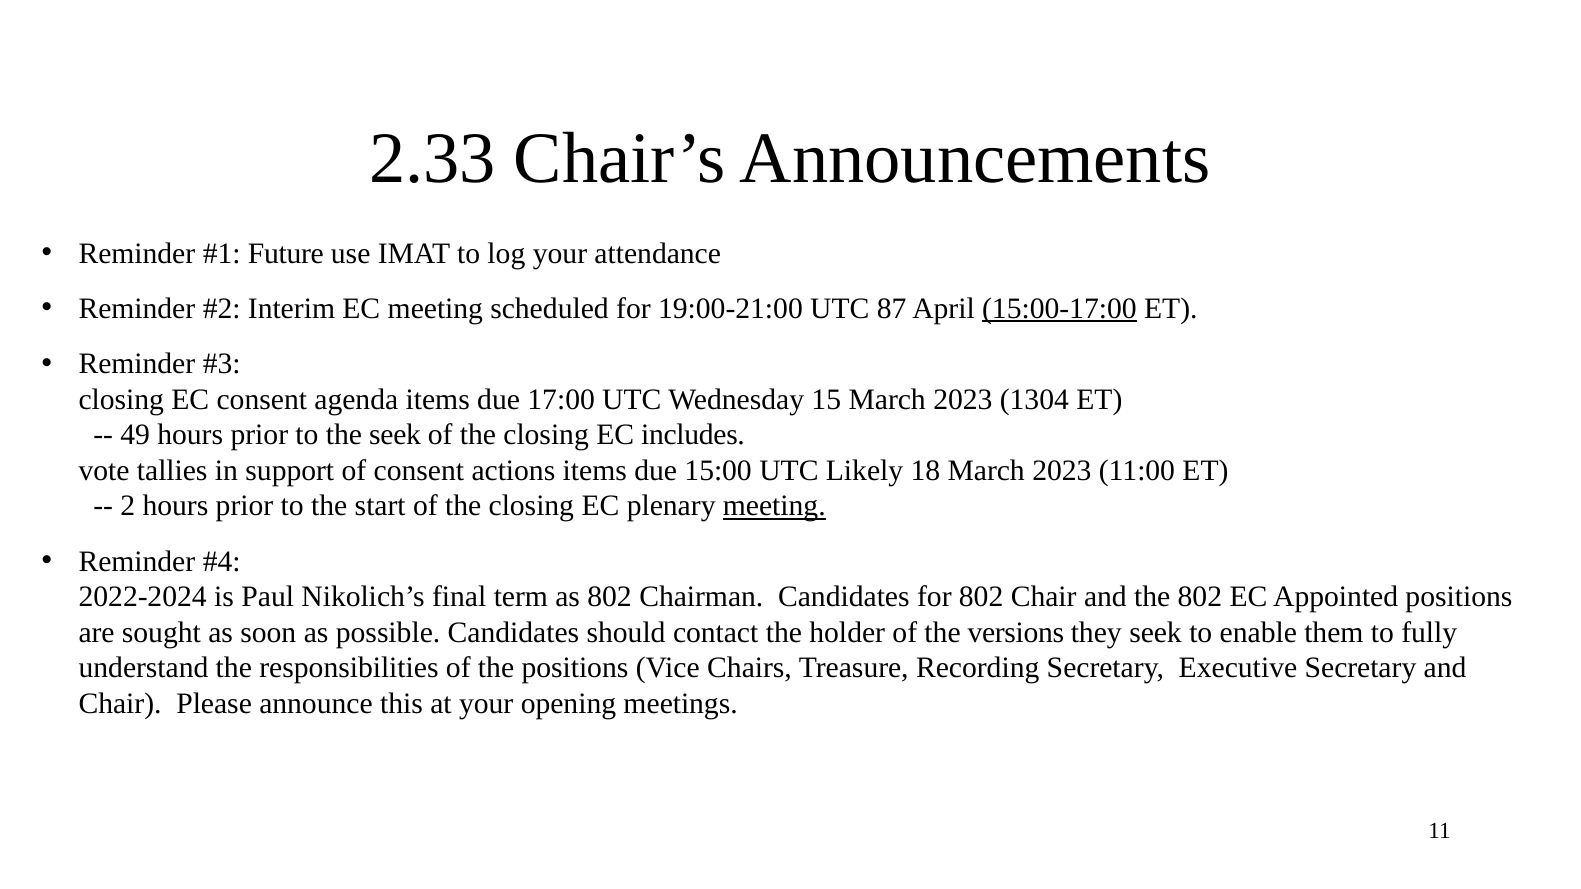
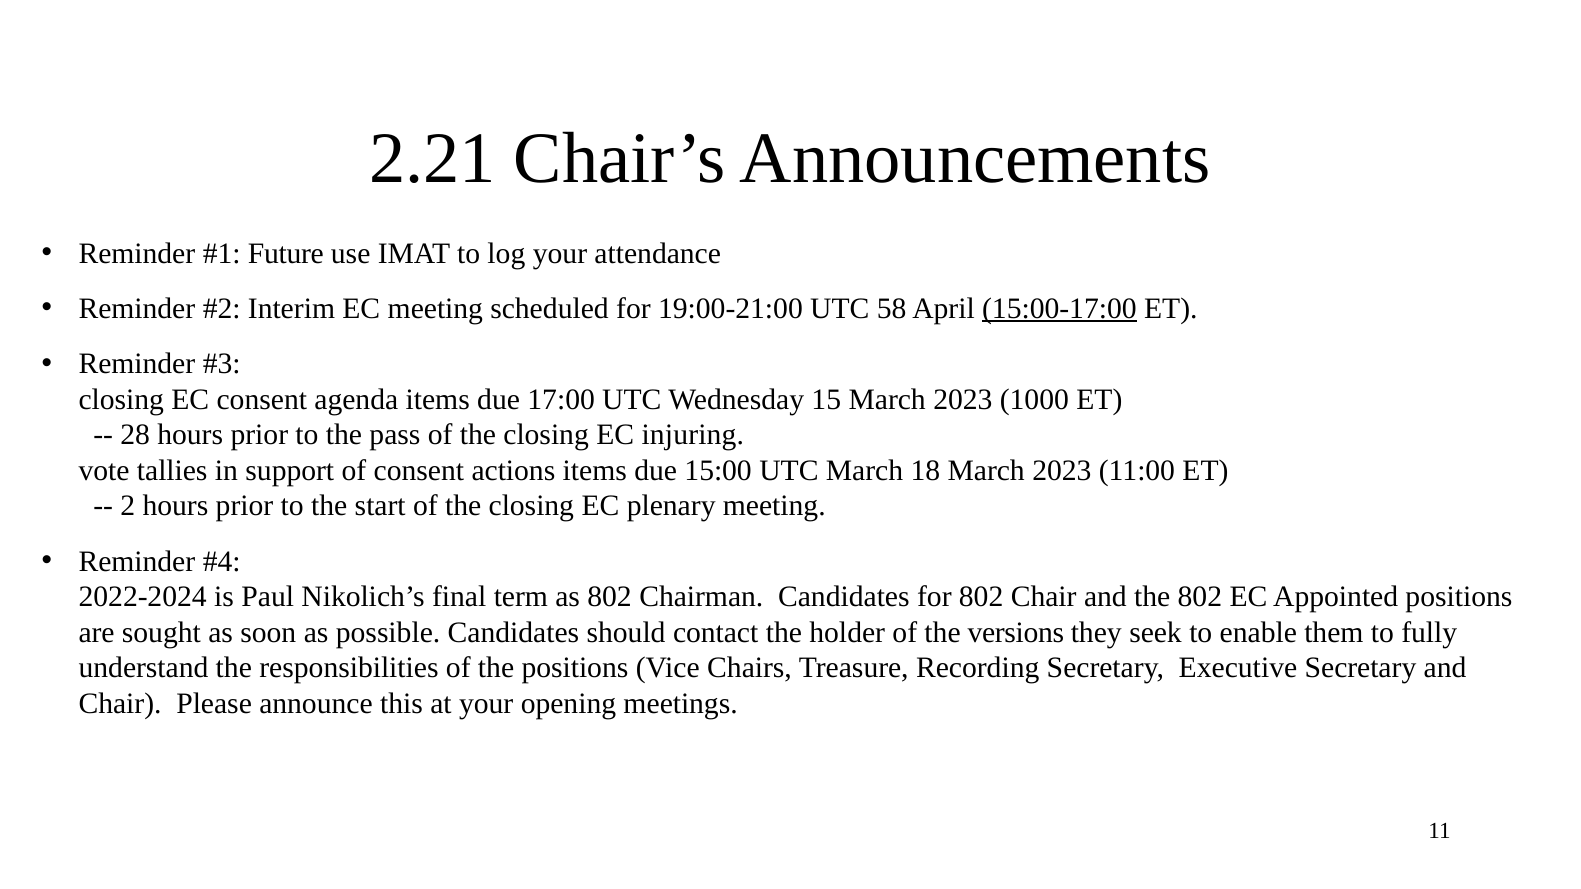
2.33: 2.33 -> 2.21 (433, 158)
87: 87 -> 58 (892, 309)
1304: 1304 -> 1000 (1034, 400)
49: 49 -> 28 (135, 435)
the seek: seek -> pass (395, 435)
includes: includes -> injuring (693, 435)
UTC Likely: Likely -> March (865, 471)
meeting underline: present -> none (774, 506)
